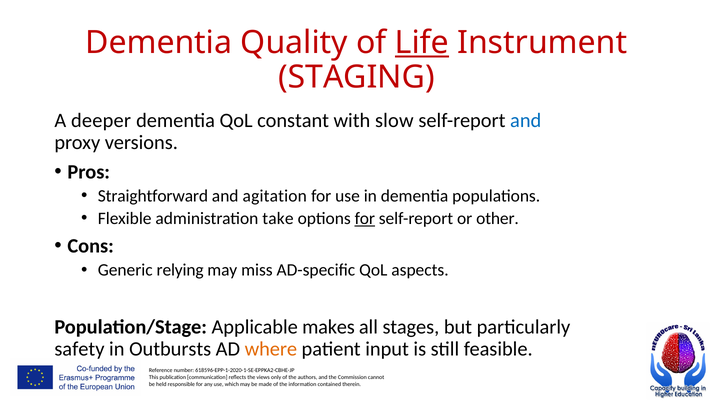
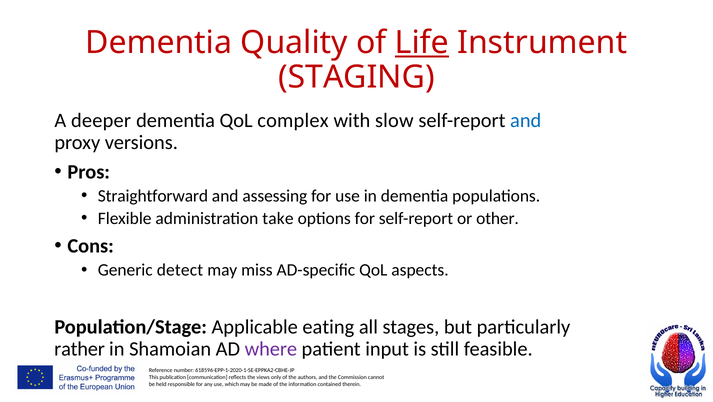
constant: constant -> complex (293, 121)
agitation: agitation -> assessing (275, 196)
for underline: present -> none (365, 218)
relying: relying -> detect (180, 270)
makes: makes -> eating (328, 327)
safety: safety -> rather (80, 349)
Outbursts: Outbursts -> Shamoian (170, 349)
where colour: orange -> purple (271, 349)
